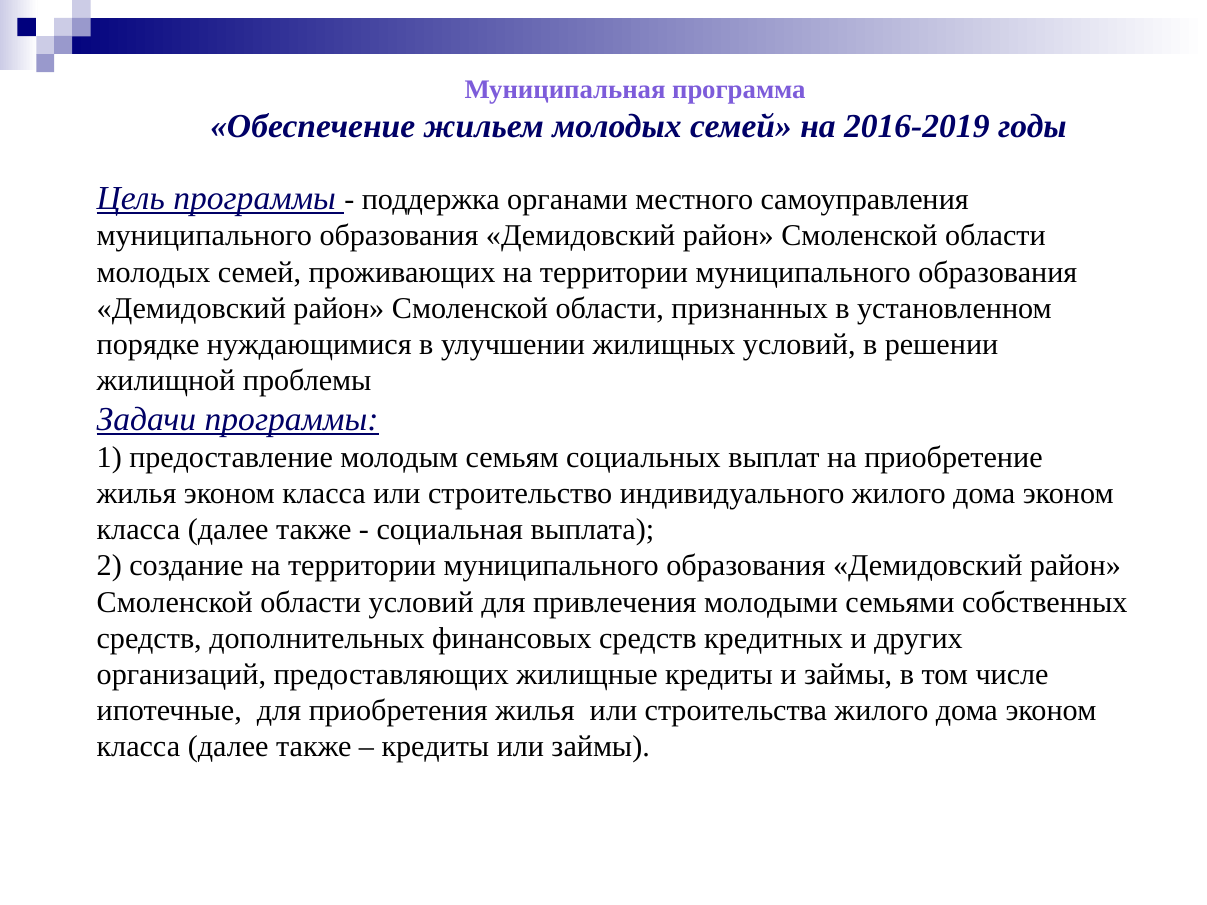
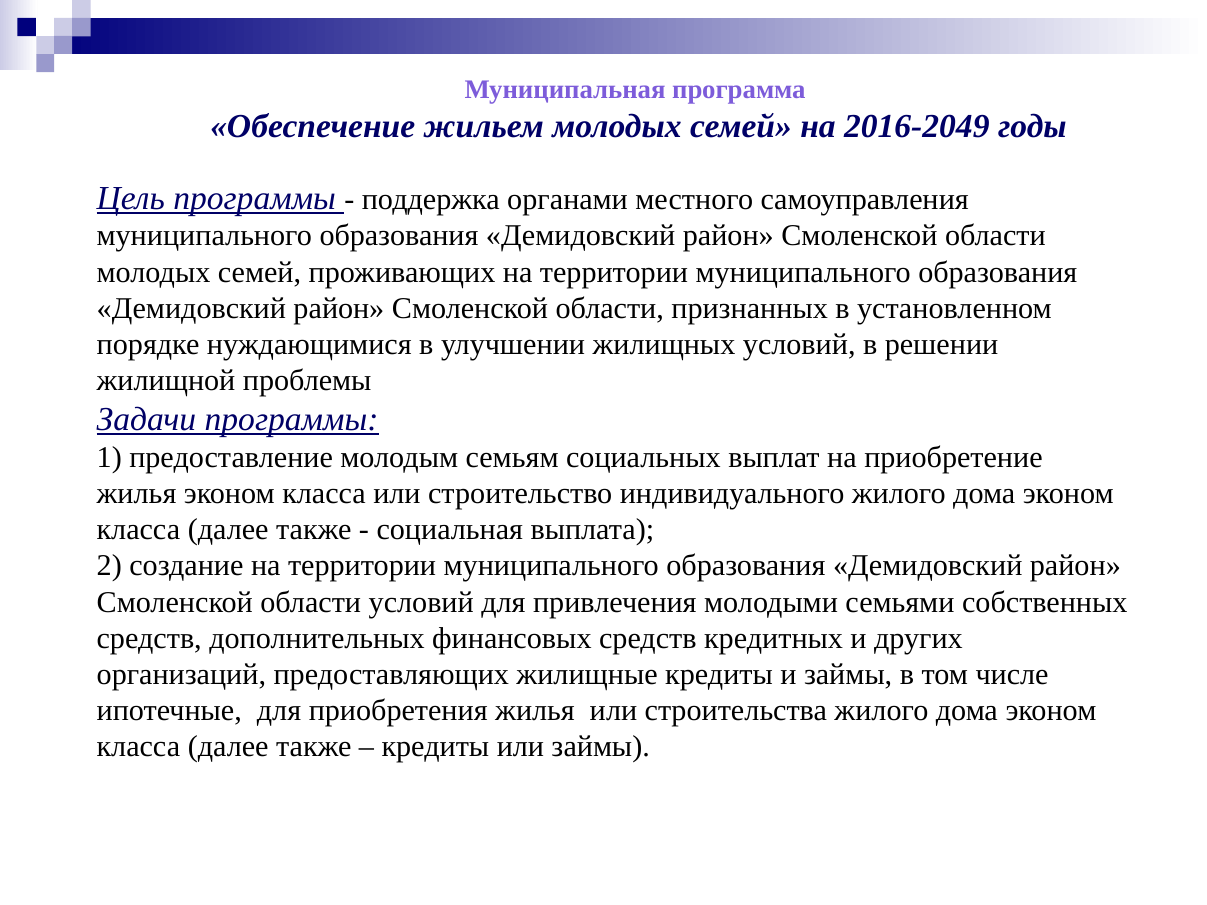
2016-2019: 2016-2019 -> 2016-2049 (917, 127)
